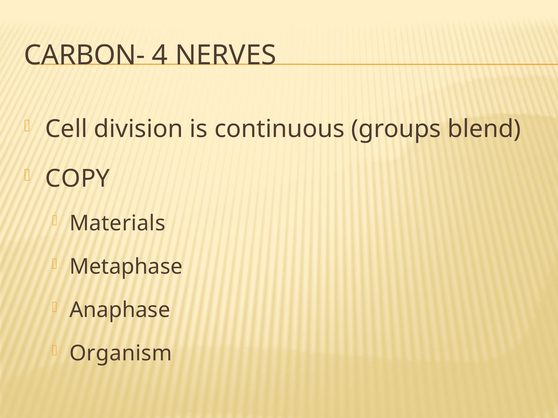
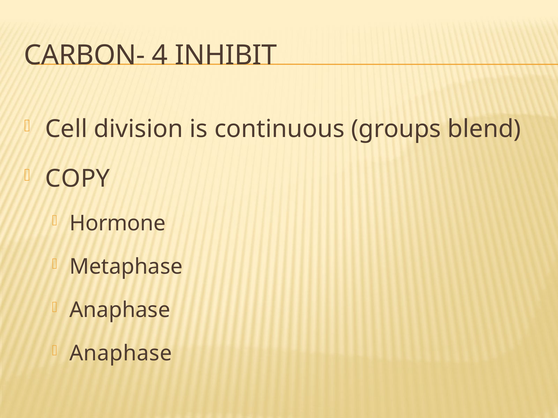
NERVES: NERVES -> INHIBIT (226, 55)
Materials: Materials -> Hormone (118, 224)
Organism: Organism -> Anaphase (121, 354)
